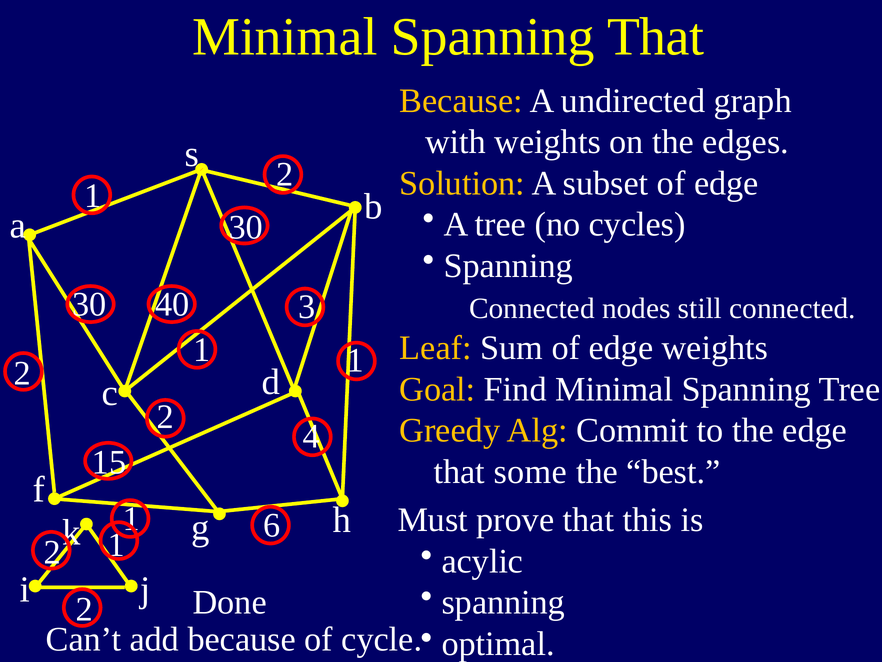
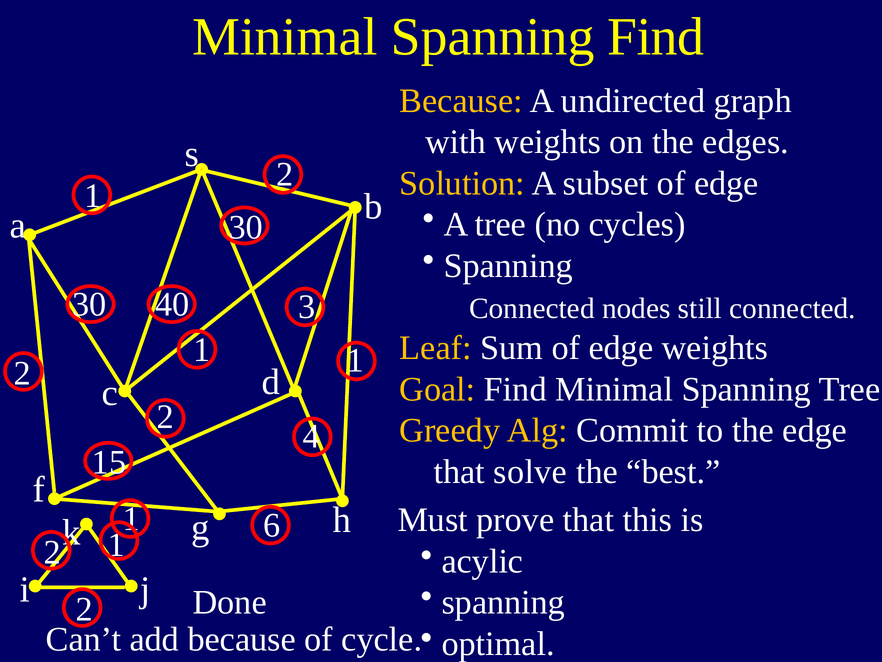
Spanning That: That -> Find (656, 37)
some: some -> solve (530, 471)
